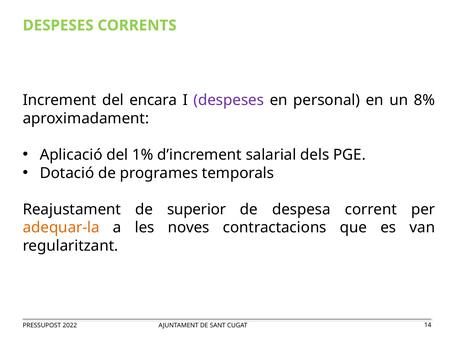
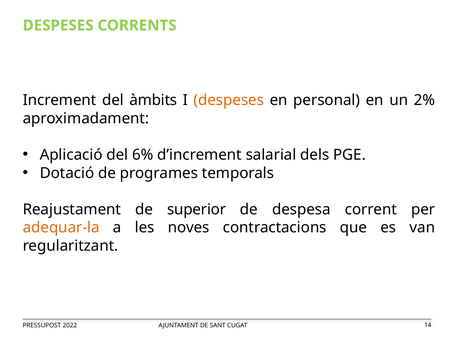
encara: encara -> àmbits (153, 100)
despeses colour: purple -> orange (229, 100)
8%: 8% -> 2% (424, 100)
1%: 1% -> 6% (143, 155)
